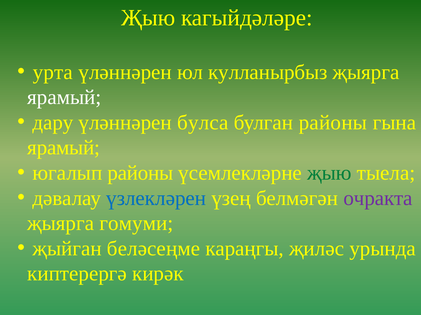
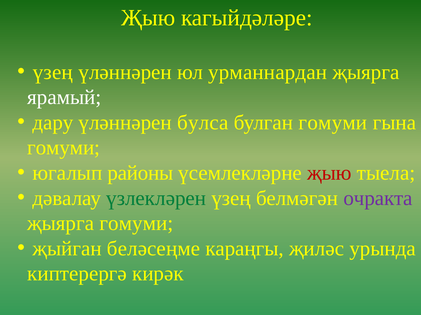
урта: урта -> үзең (53, 72)
кулланырбыз: кулланырбыз -> урманнардан (268, 72)
булган районы: районы -> гомуми (333, 123)
ярамый: ярамый -> гомуми (64, 148)
җыю colour: green -> red (329, 173)
үзлекләрен colour: blue -> green (156, 199)
